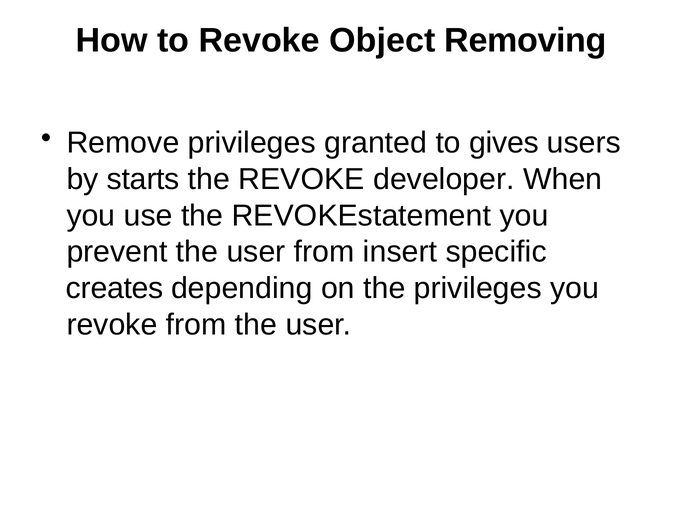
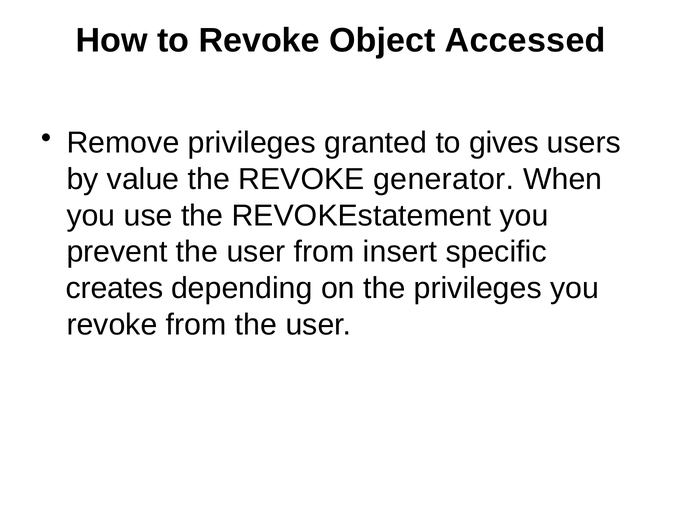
Removing: Removing -> Accessed (525, 40)
starts: starts -> value (143, 179)
developer: developer -> generator (444, 179)
